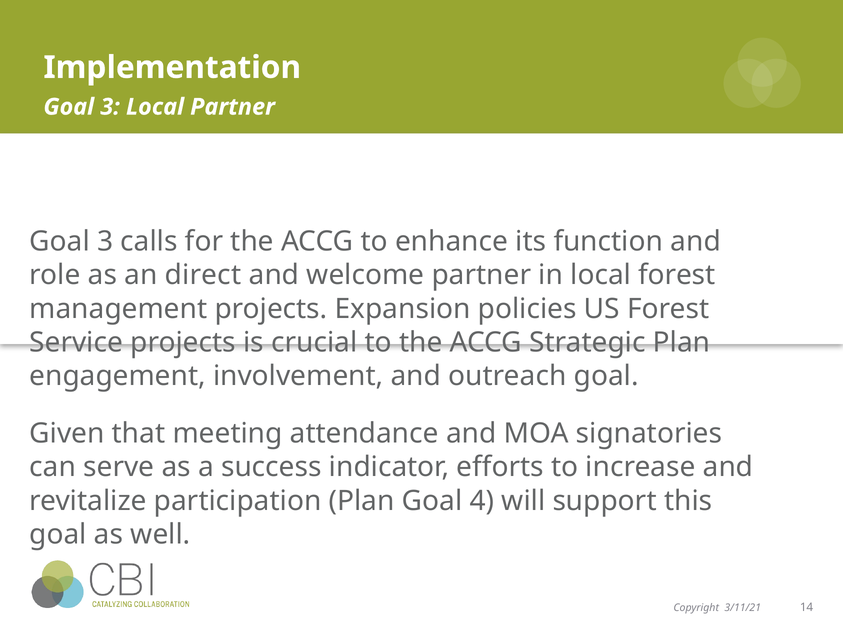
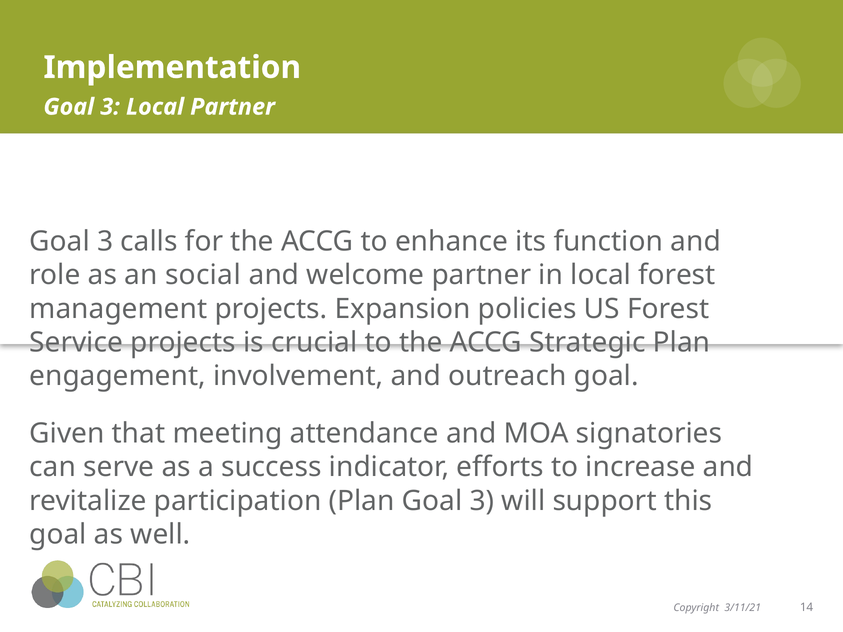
direct: direct -> social (203, 275)
Plan Goal 4: 4 -> 3 (482, 501)
